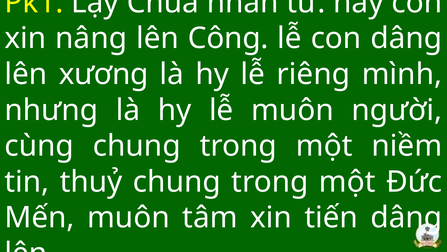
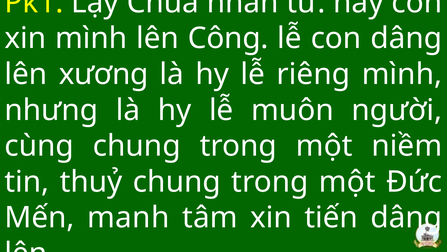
xin nâng: nâng -> mình (91, 38)
Mến muôn: muôn -> manh (128, 217)
